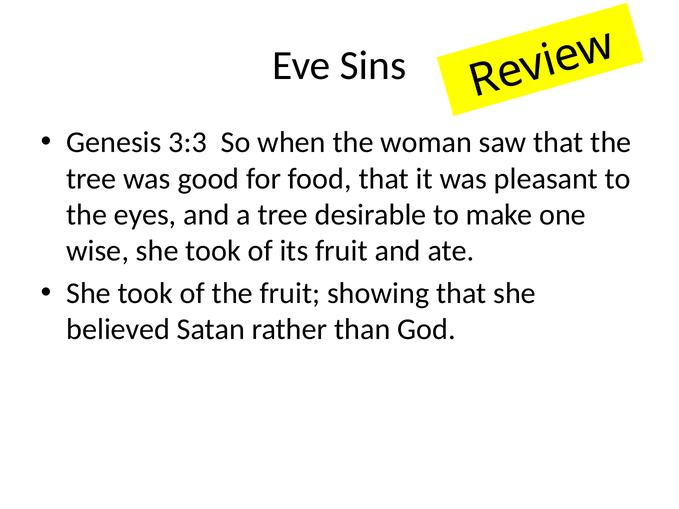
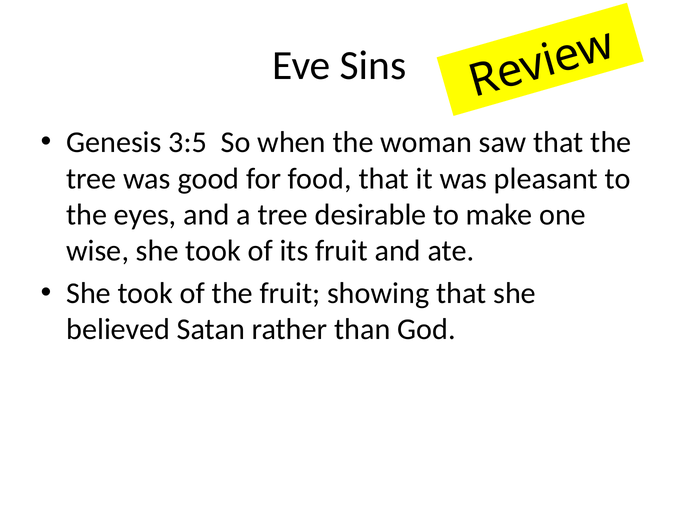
3:3: 3:3 -> 3:5 (188, 142)
